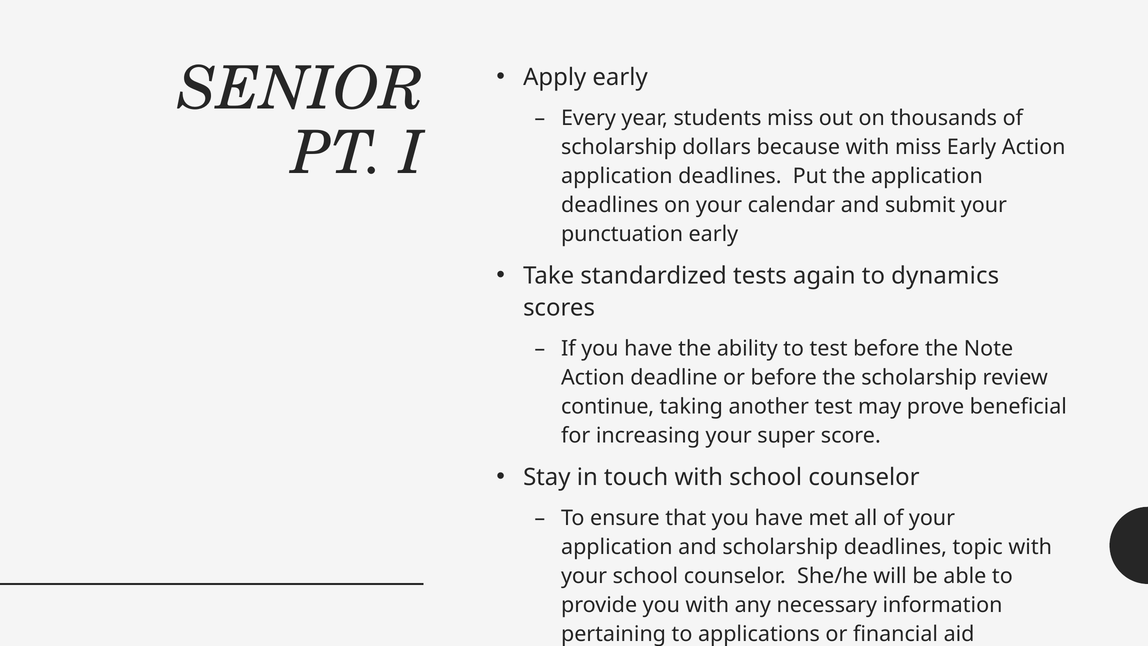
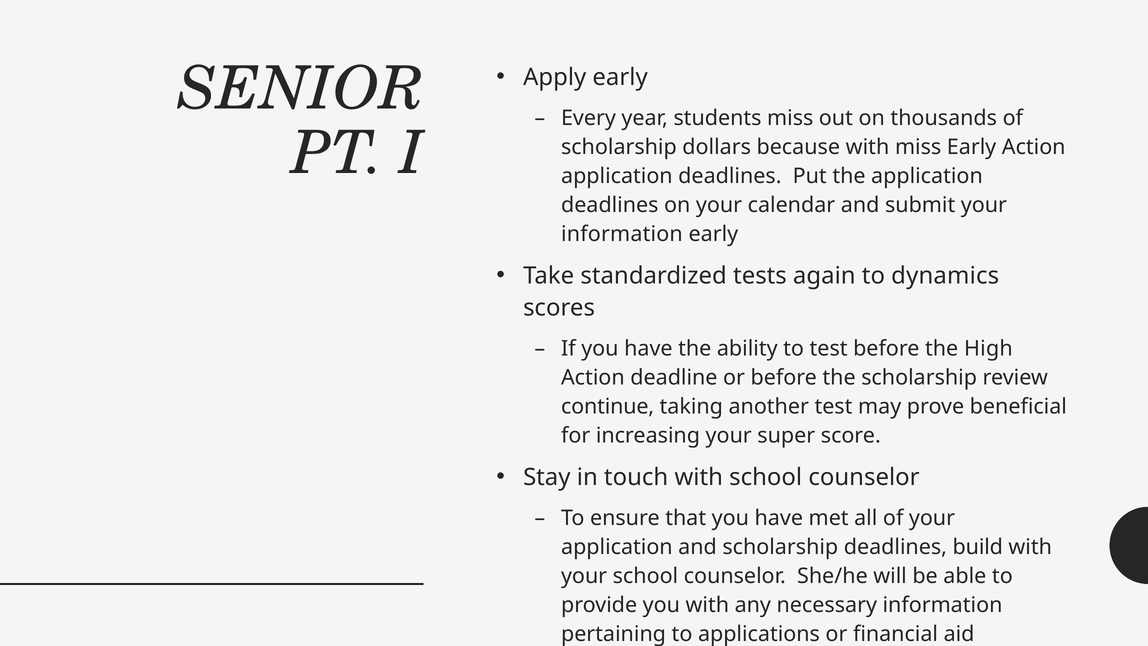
punctuation: punctuation -> information (622, 234)
Note: Note -> High (988, 349)
topic: topic -> build (978, 547)
